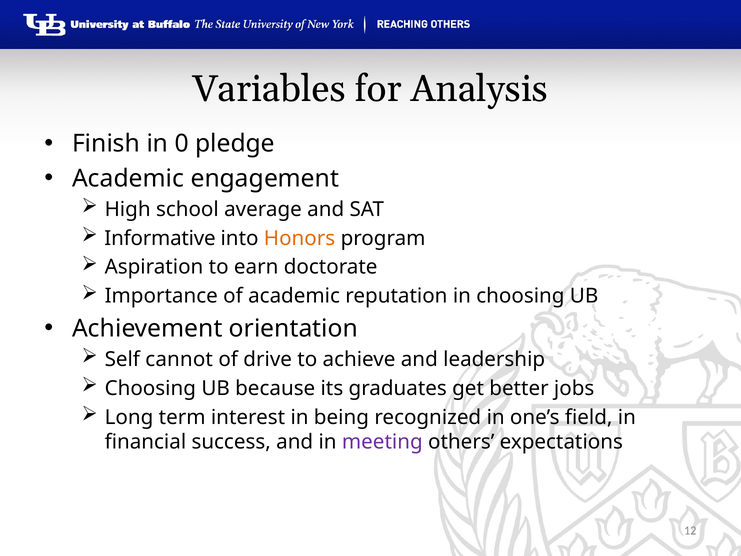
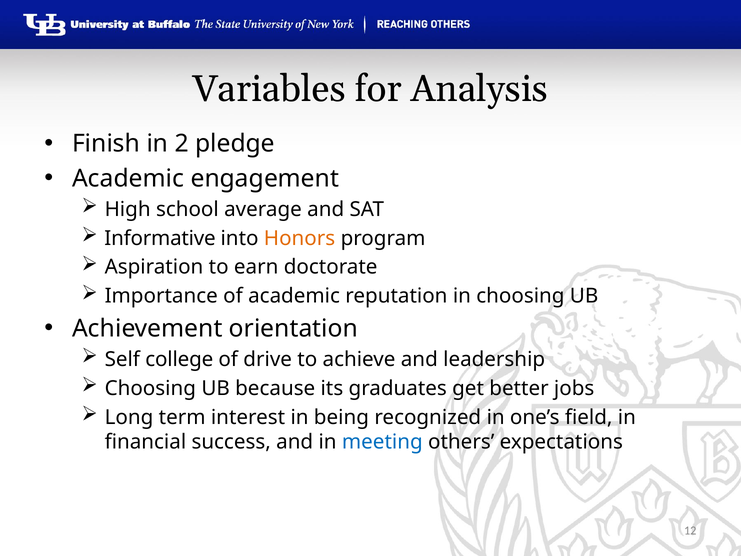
0: 0 -> 2 (182, 144)
cannot: cannot -> college (179, 359)
meeting colour: purple -> blue (382, 442)
